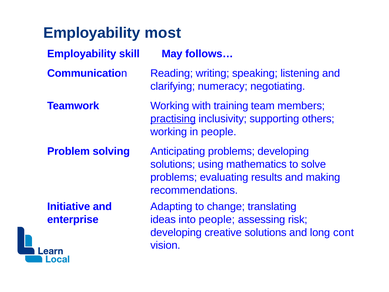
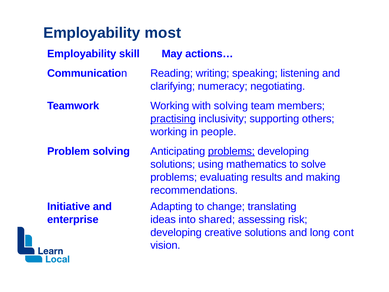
follows…: follows… -> actions… (209, 54)
with training: training -> solving (231, 106)
problems underline: none -> present (231, 151)
into people: people -> shared (217, 219)
